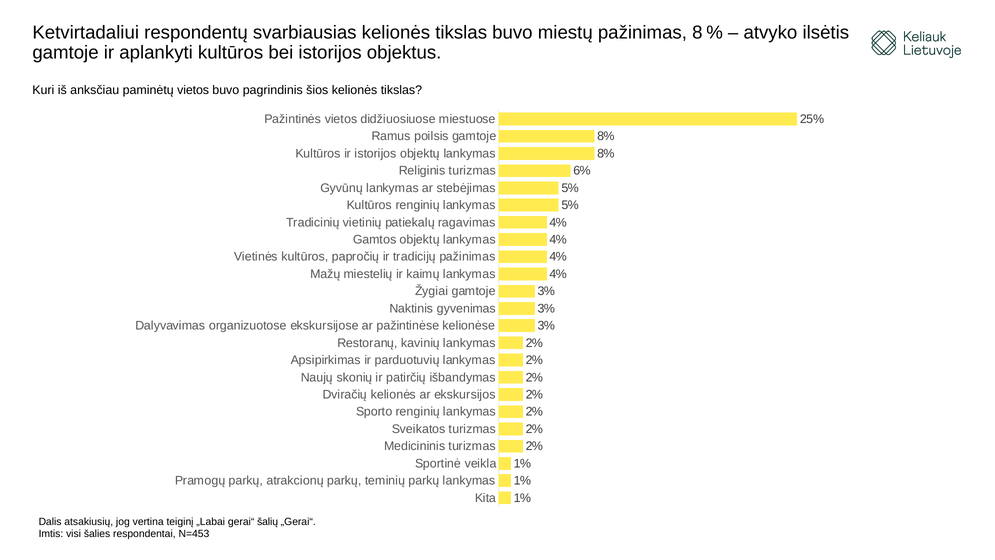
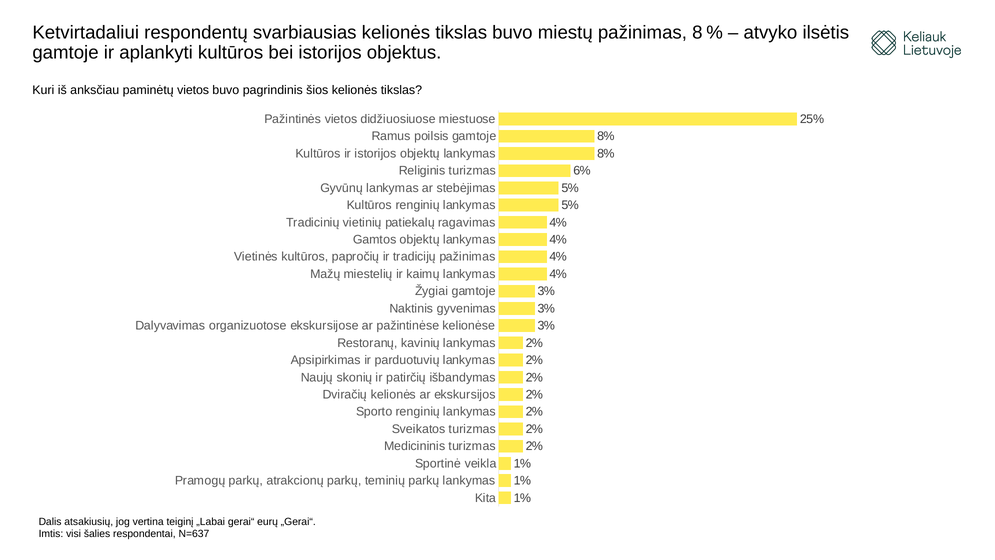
šalių: šalių -> eurų (268, 521)
N=453: N=453 -> N=637 (194, 534)
